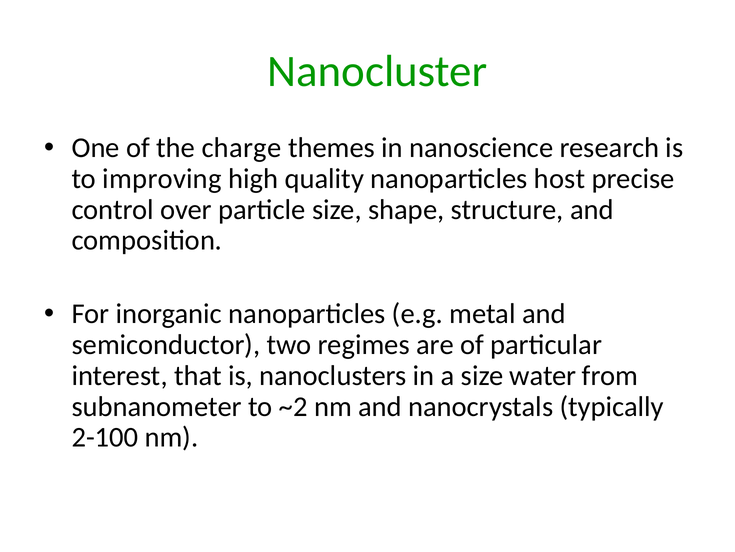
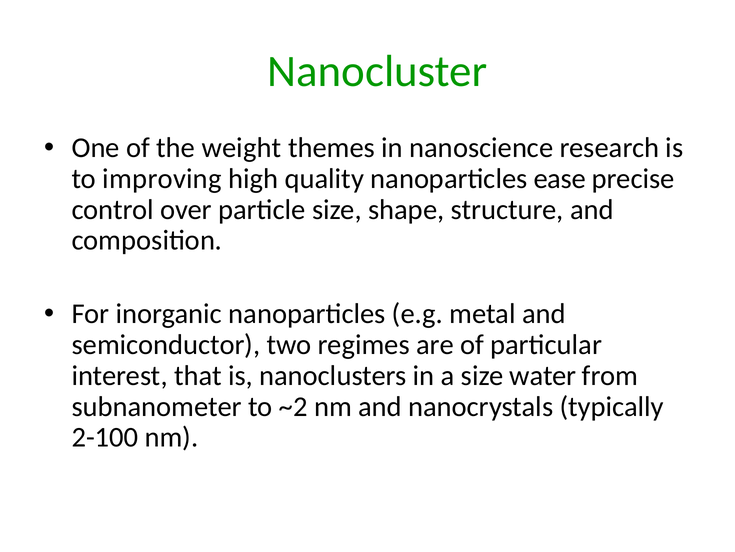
charge: charge -> weight (242, 148)
host: host -> ease (560, 178)
